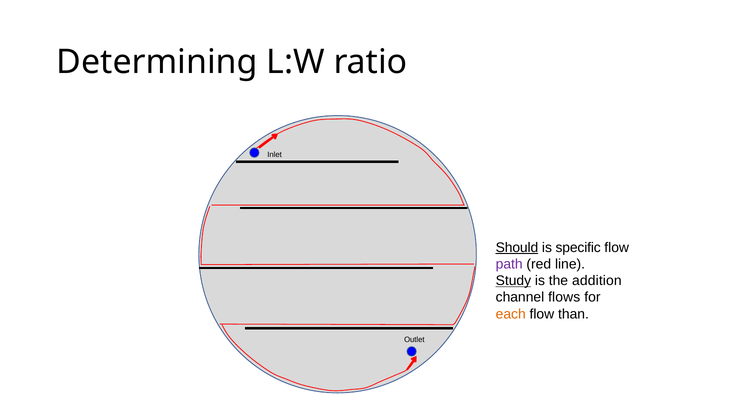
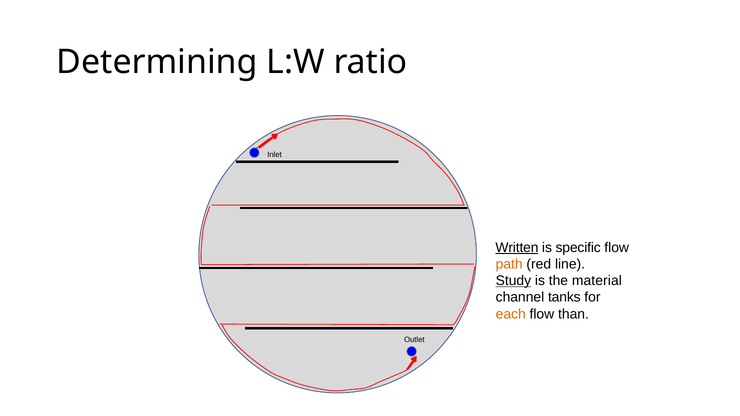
Should: Should -> Written (517, 248)
path colour: purple -> orange (509, 264)
addition: addition -> material (597, 281)
flows: flows -> tanks (564, 298)
